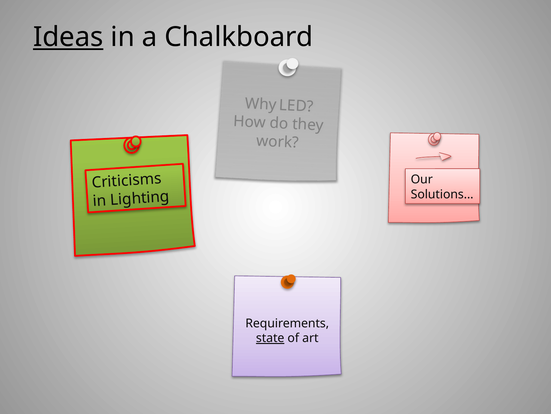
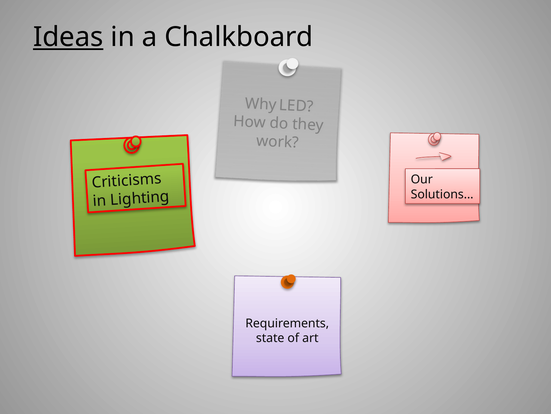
state underline: present -> none (270, 338)
